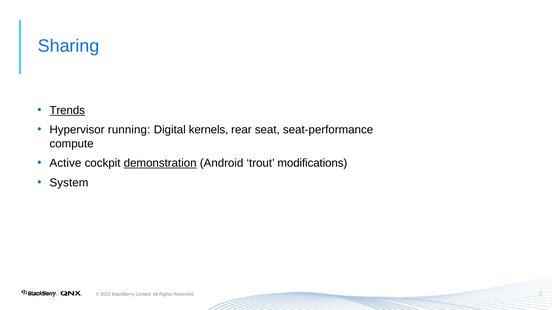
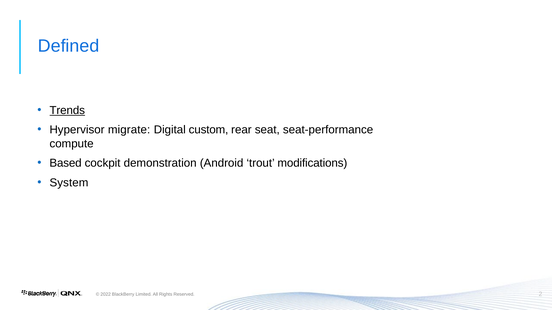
Sharing: Sharing -> Defined (69, 46)
running: running -> migrate (129, 130)
kernels: kernels -> custom (209, 130)
Active: Active -> Based (66, 163)
demonstration underline: present -> none (160, 163)
